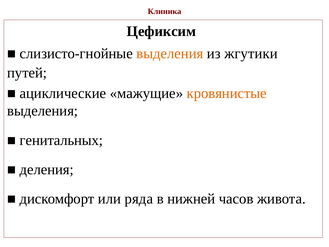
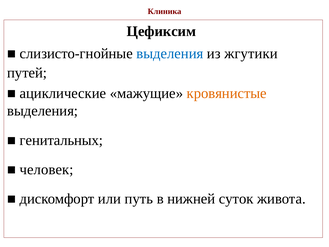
выделения colour: orange -> blue (170, 53)
деления: деления -> человек (47, 169)
ряда: ряда -> путь (139, 199)
часов: часов -> суток (236, 199)
